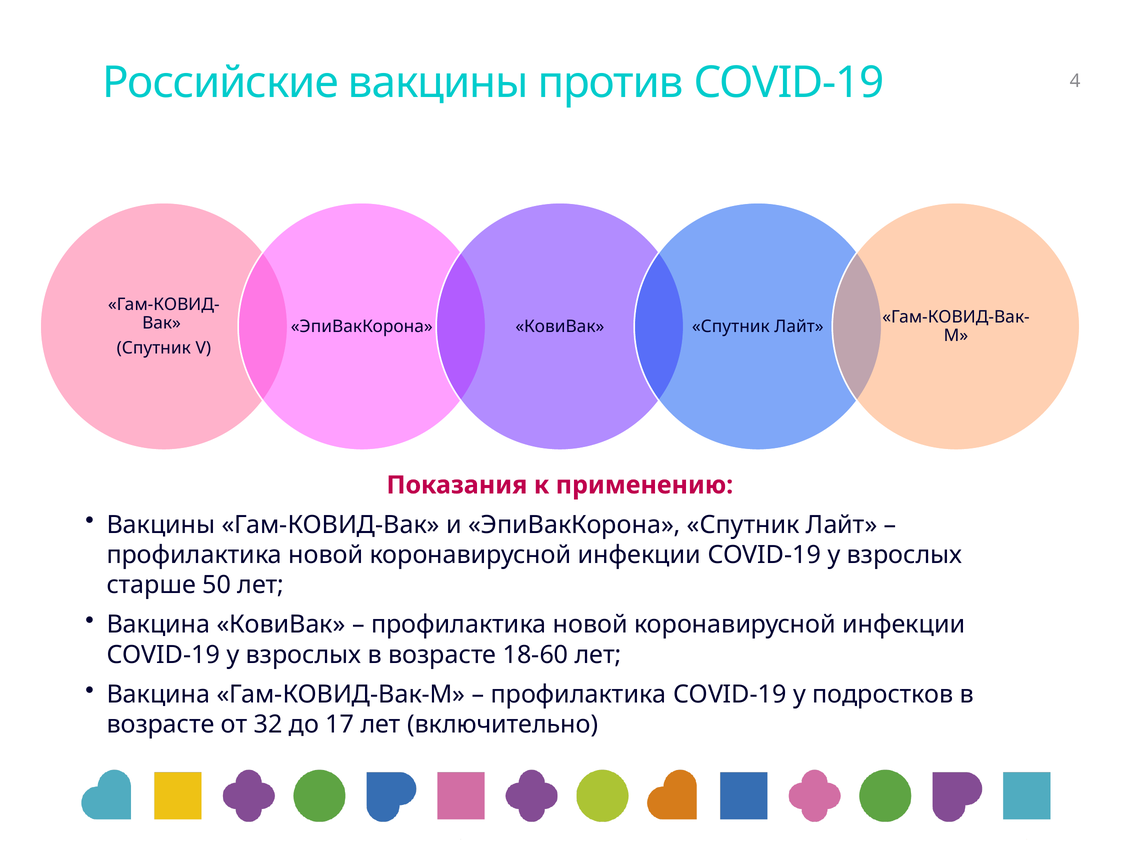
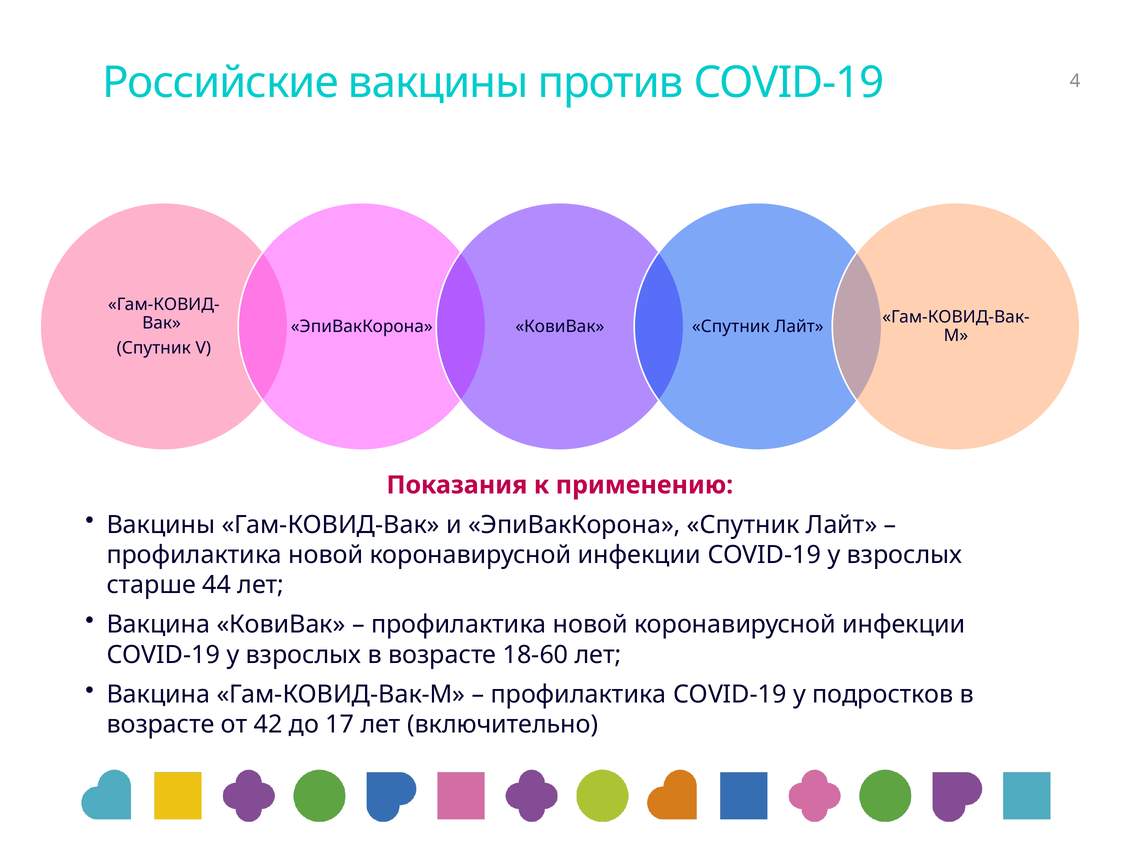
50: 50 -> 44 (217, 585)
32: 32 -> 42 (268, 725)
